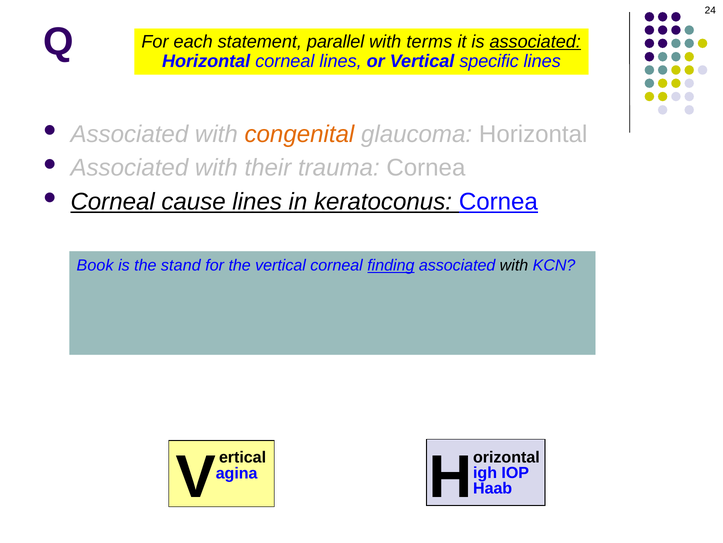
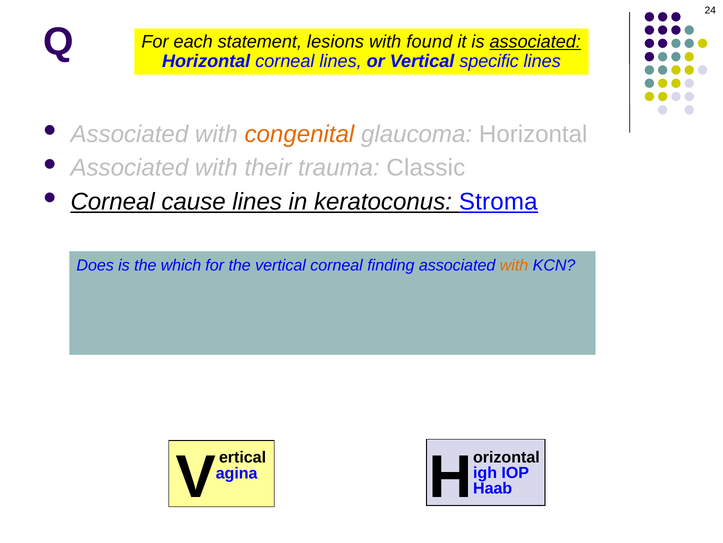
statement parallel: parallel -> lesions (336, 42)
terms: terms -> found (429, 42)
trauma Cornea: Cornea -> Classic (426, 168)
keratoconus Cornea: Cornea -> Stroma (498, 201)
Book: Book -> Does (95, 265)
stand: stand -> which (181, 265)
finding underline: present -> none (391, 265)
with colour: black -> orange (514, 265)
